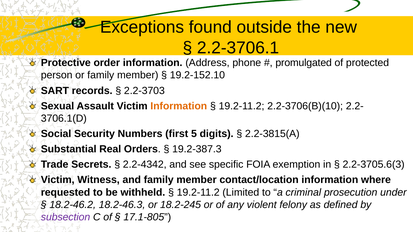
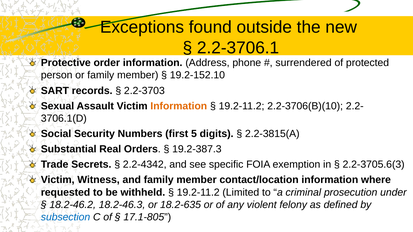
promulgated: promulgated -> surrendered (304, 63)
18.2-245: 18.2-245 -> 18.2-635 (181, 205)
subsection colour: purple -> blue (66, 217)
